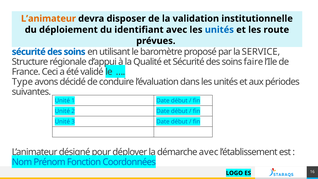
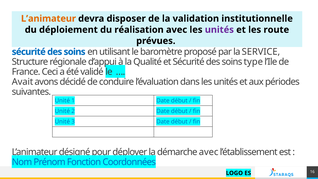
identifiant: identifiant -> réalisation (139, 30)
unités colour: blue -> purple (219, 30)
faire: faire -> type (253, 62)
Type: Type -> Avait (23, 82)
